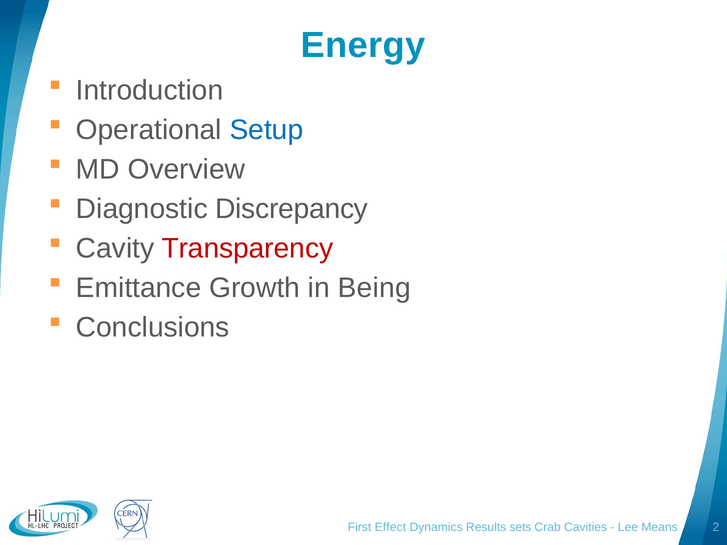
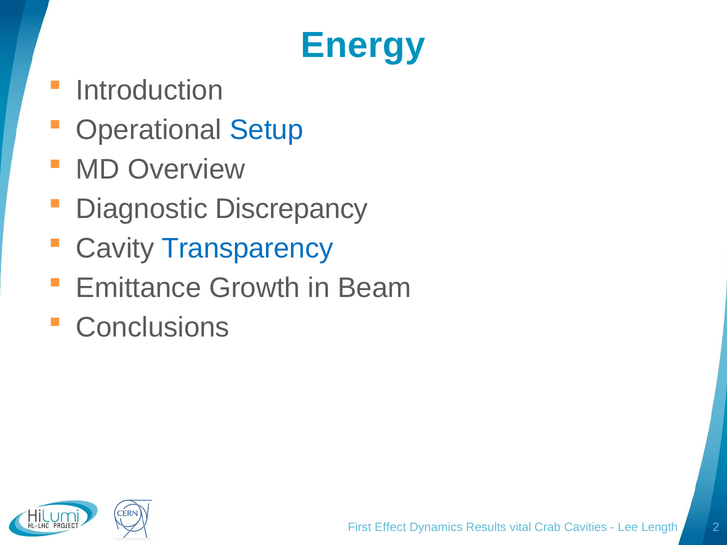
Transparency colour: red -> blue (247, 248)
Being: Being -> Beam (374, 288)
sets: sets -> vital (520, 528)
Means: Means -> Length (660, 528)
